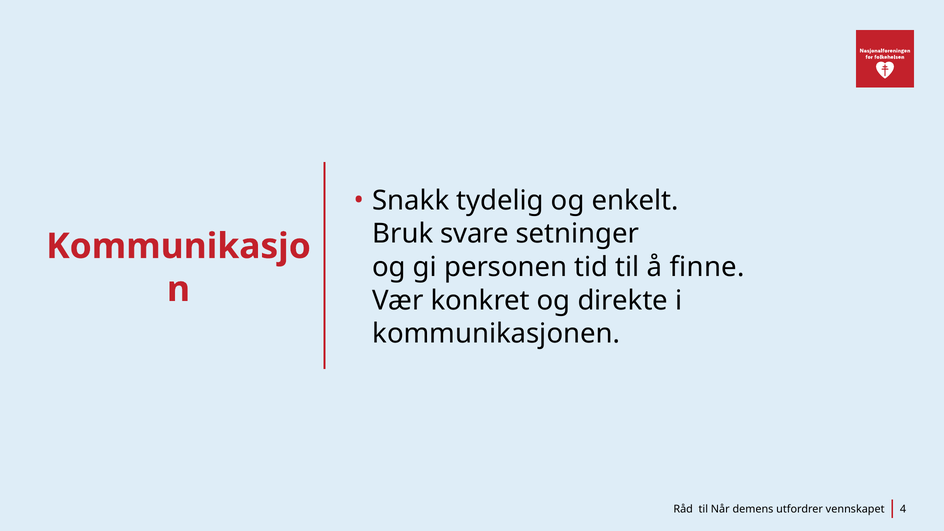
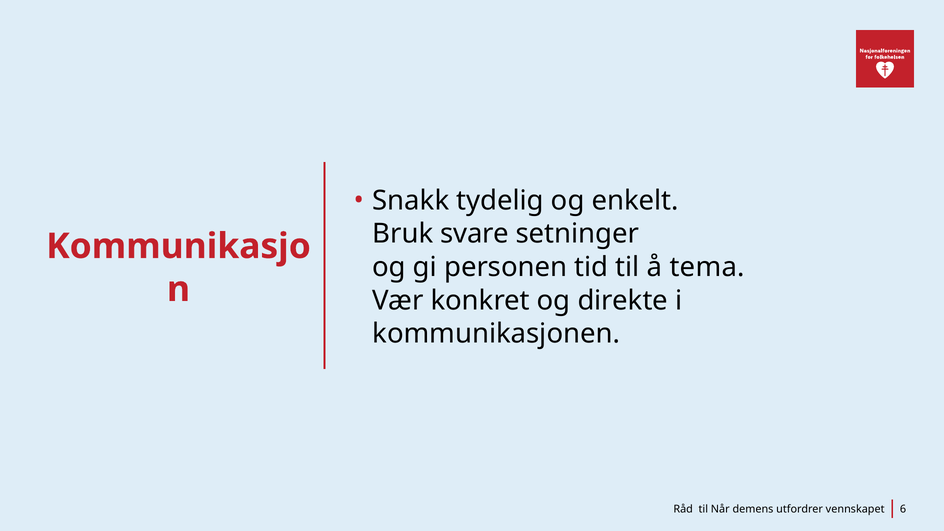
finne: finne -> tema (707, 267)
4: 4 -> 6 (903, 509)
